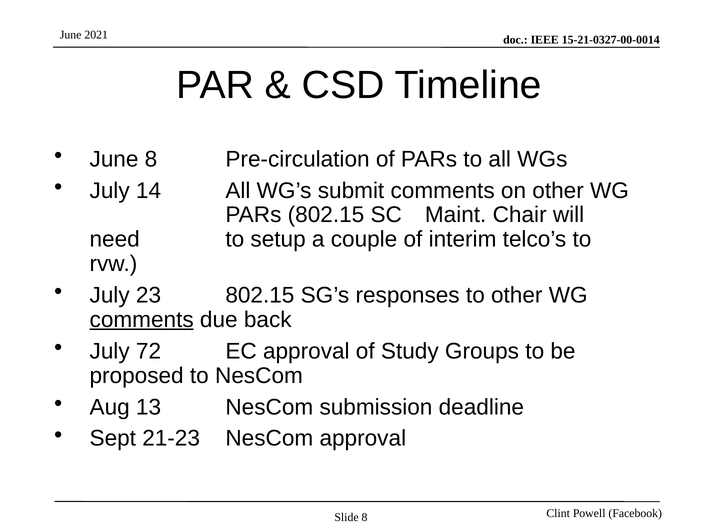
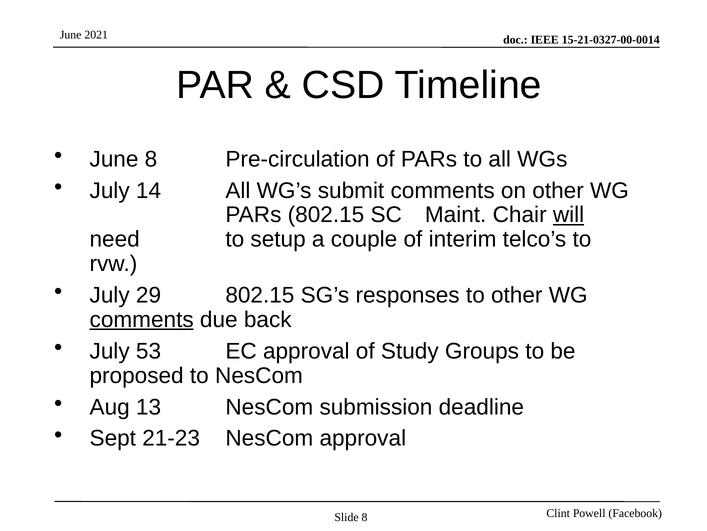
will underline: none -> present (569, 215)
23: 23 -> 29 (149, 295)
72: 72 -> 53 (149, 351)
